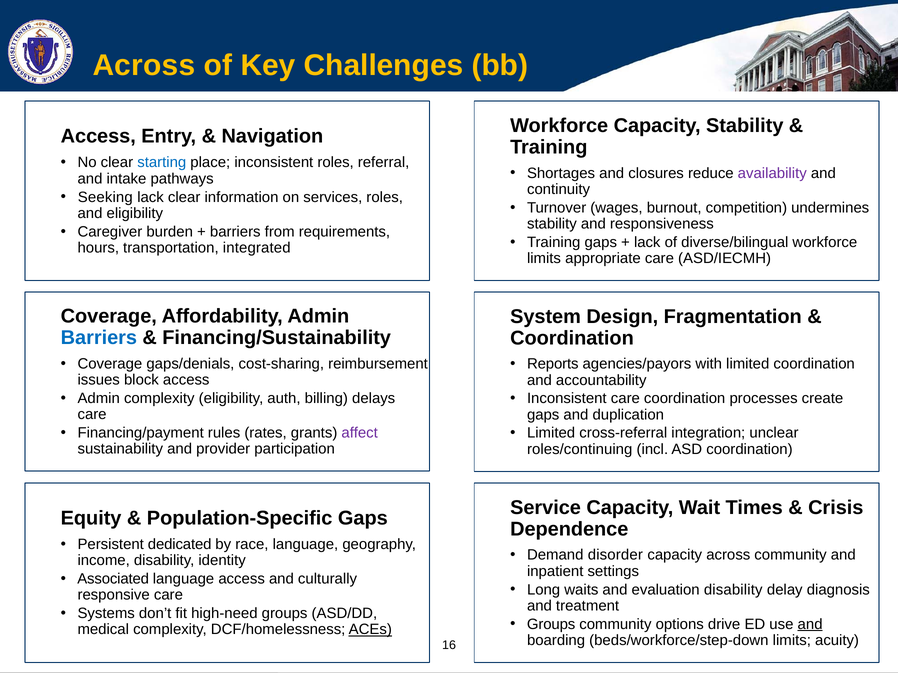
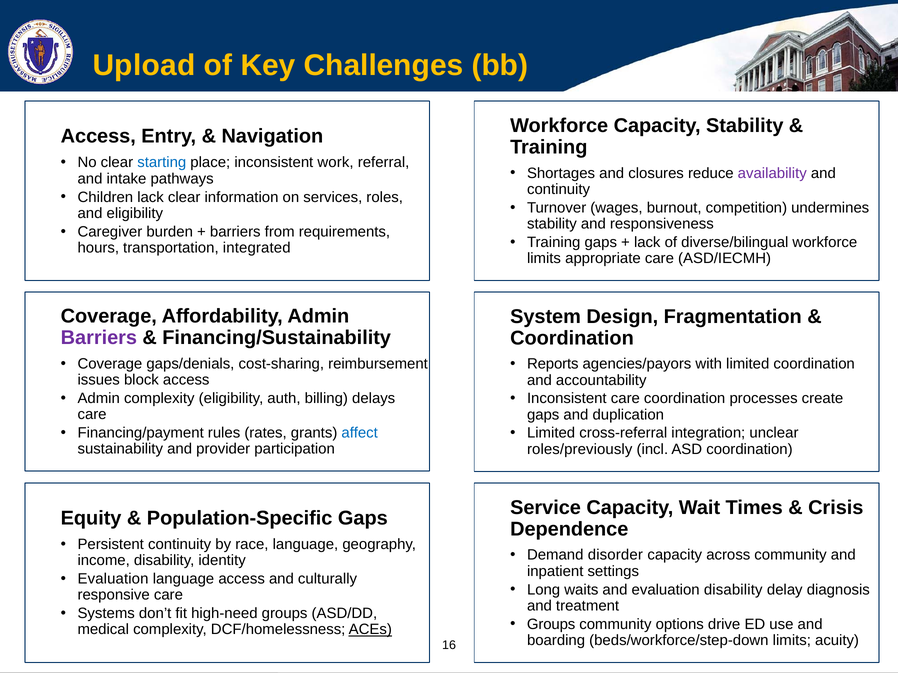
Across: Across -> Upload (144, 65)
inconsistent roles: roles -> work (336, 163)
Seeking: Seeking -> Children (105, 197)
Barriers colour: blue -> purple (99, 338)
affect colour: purple -> blue (360, 433)
roles/continuing: roles/continuing -> roles/previously (580, 450)
Persistent dedicated: dedicated -> continuity (180, 545)
Associated: Associated -> Evaluation (113, 579)
and underline: present -> none (810, 625)
